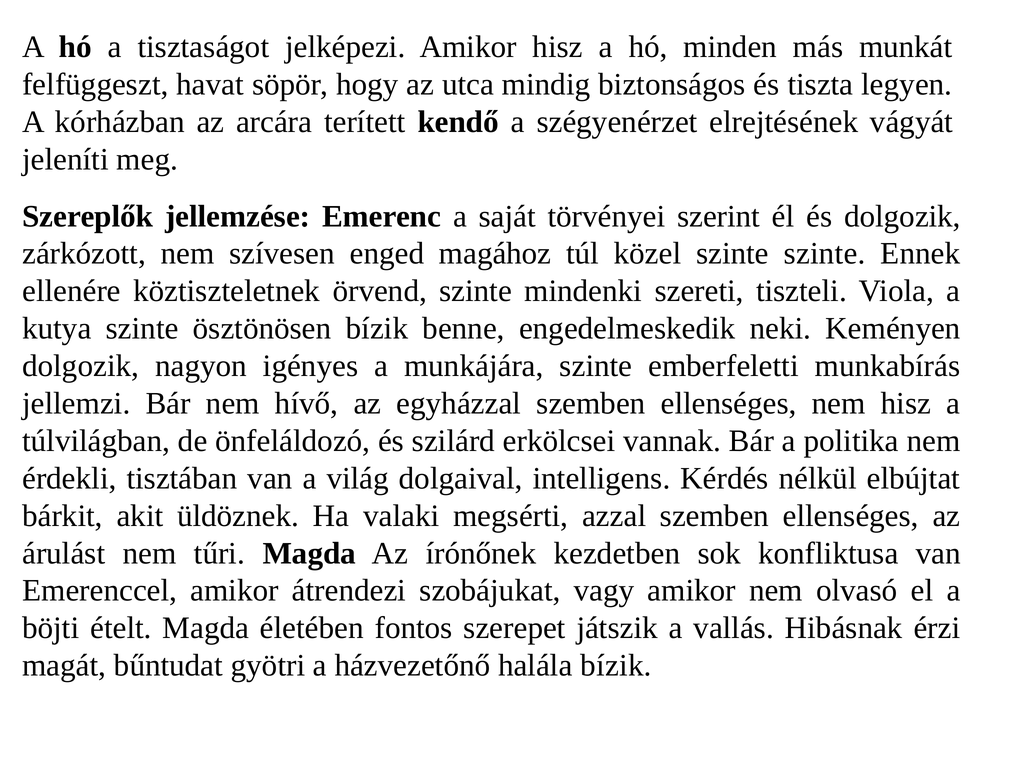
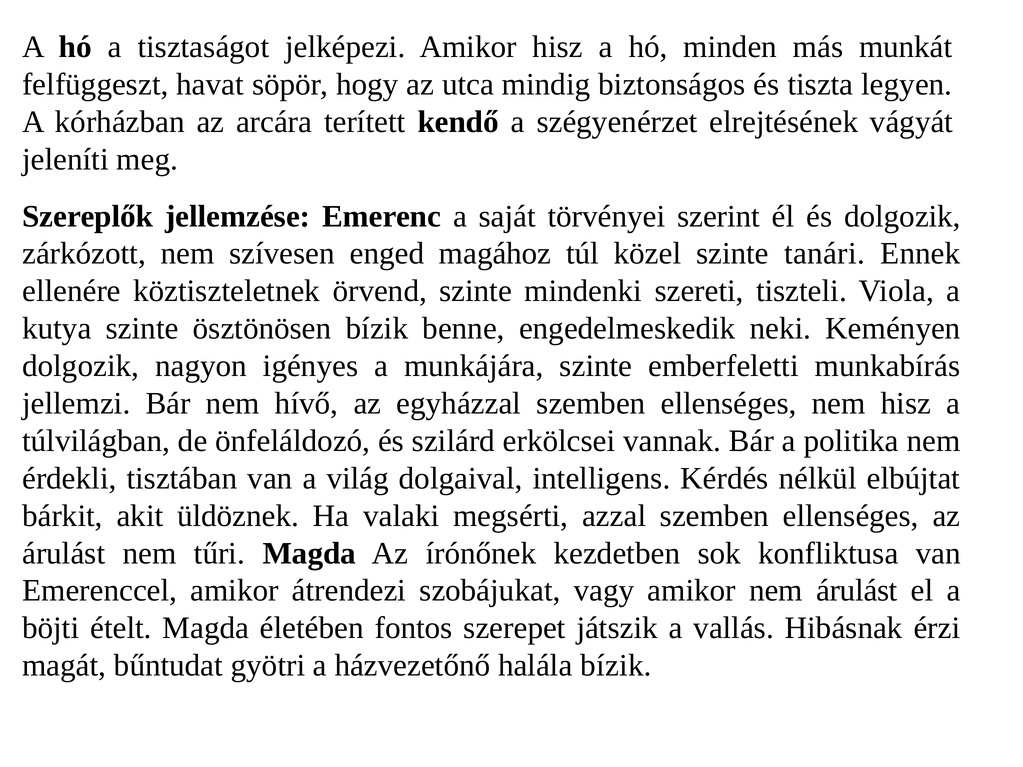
szinte szinte: szinte -> tanári (825, 254)
nem olvasó: olvasó -> árulást (857, 591)
